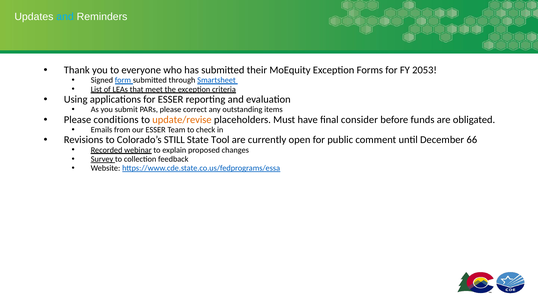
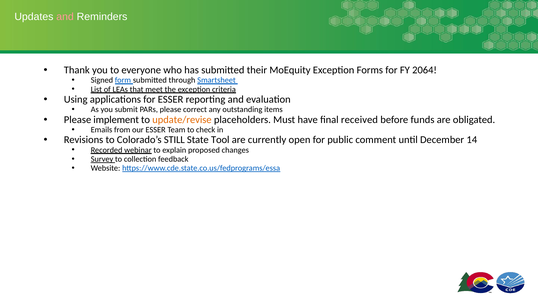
and colour: light blue -> pink (65, 17)
2053: 2053 -> 2064 (425, 70)
conditions: conditions -> implement (116, 120)
consider: consider -> received (359, 120)
66: 66 -> 14 (472, 140)
